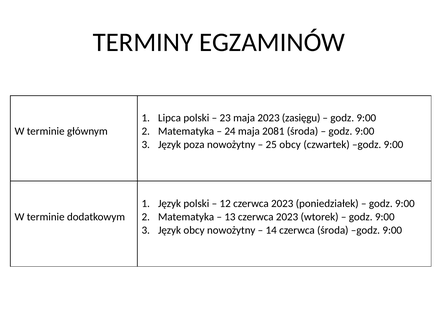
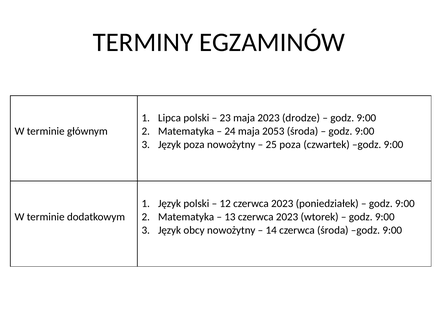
zasięgu: zasięgu -> drodze (301, 118)
2081: 2081 -> 2053 (273, 132)
25 obcy: obcy -> poza (290, 145)
